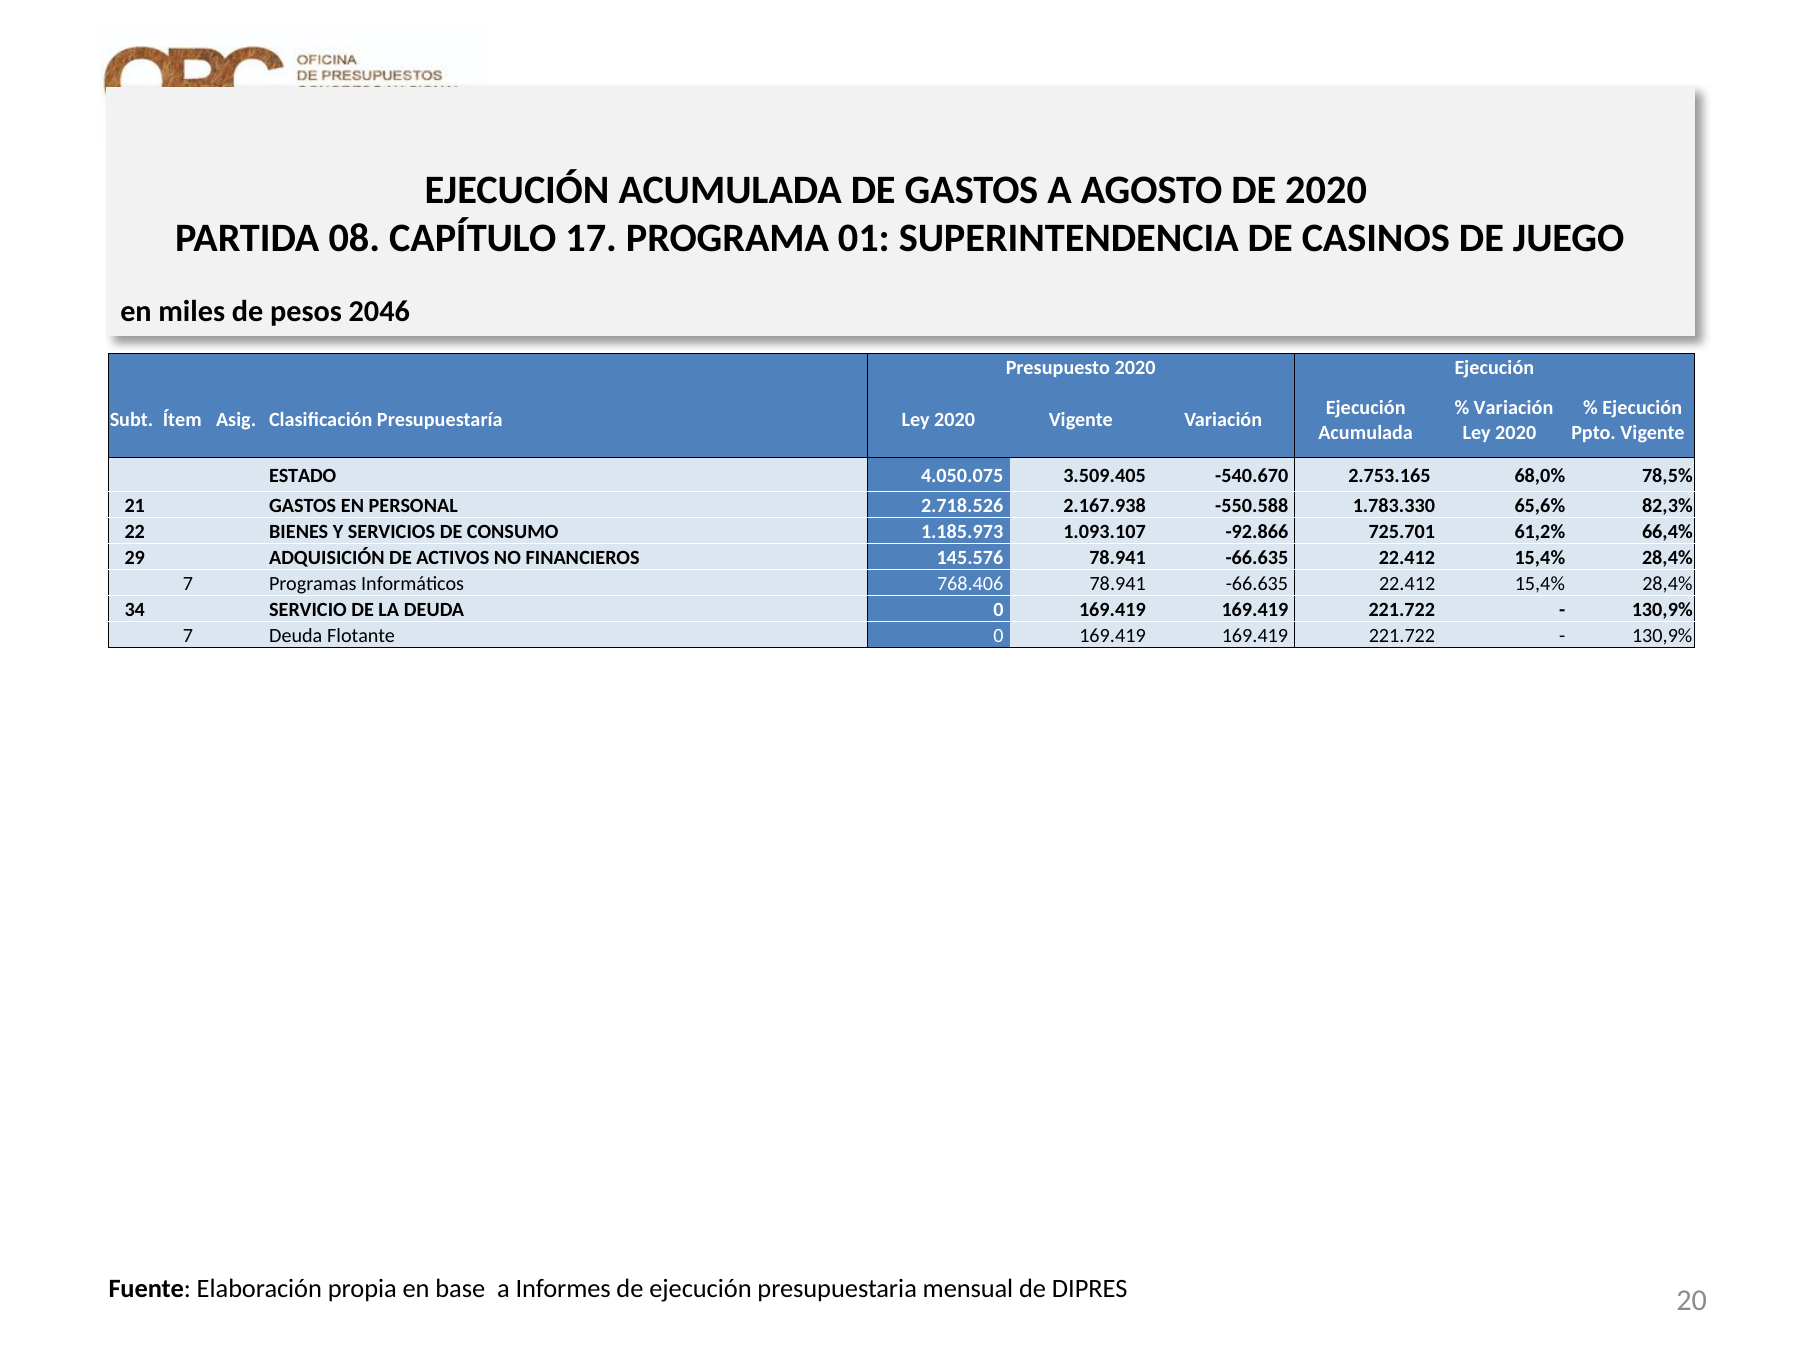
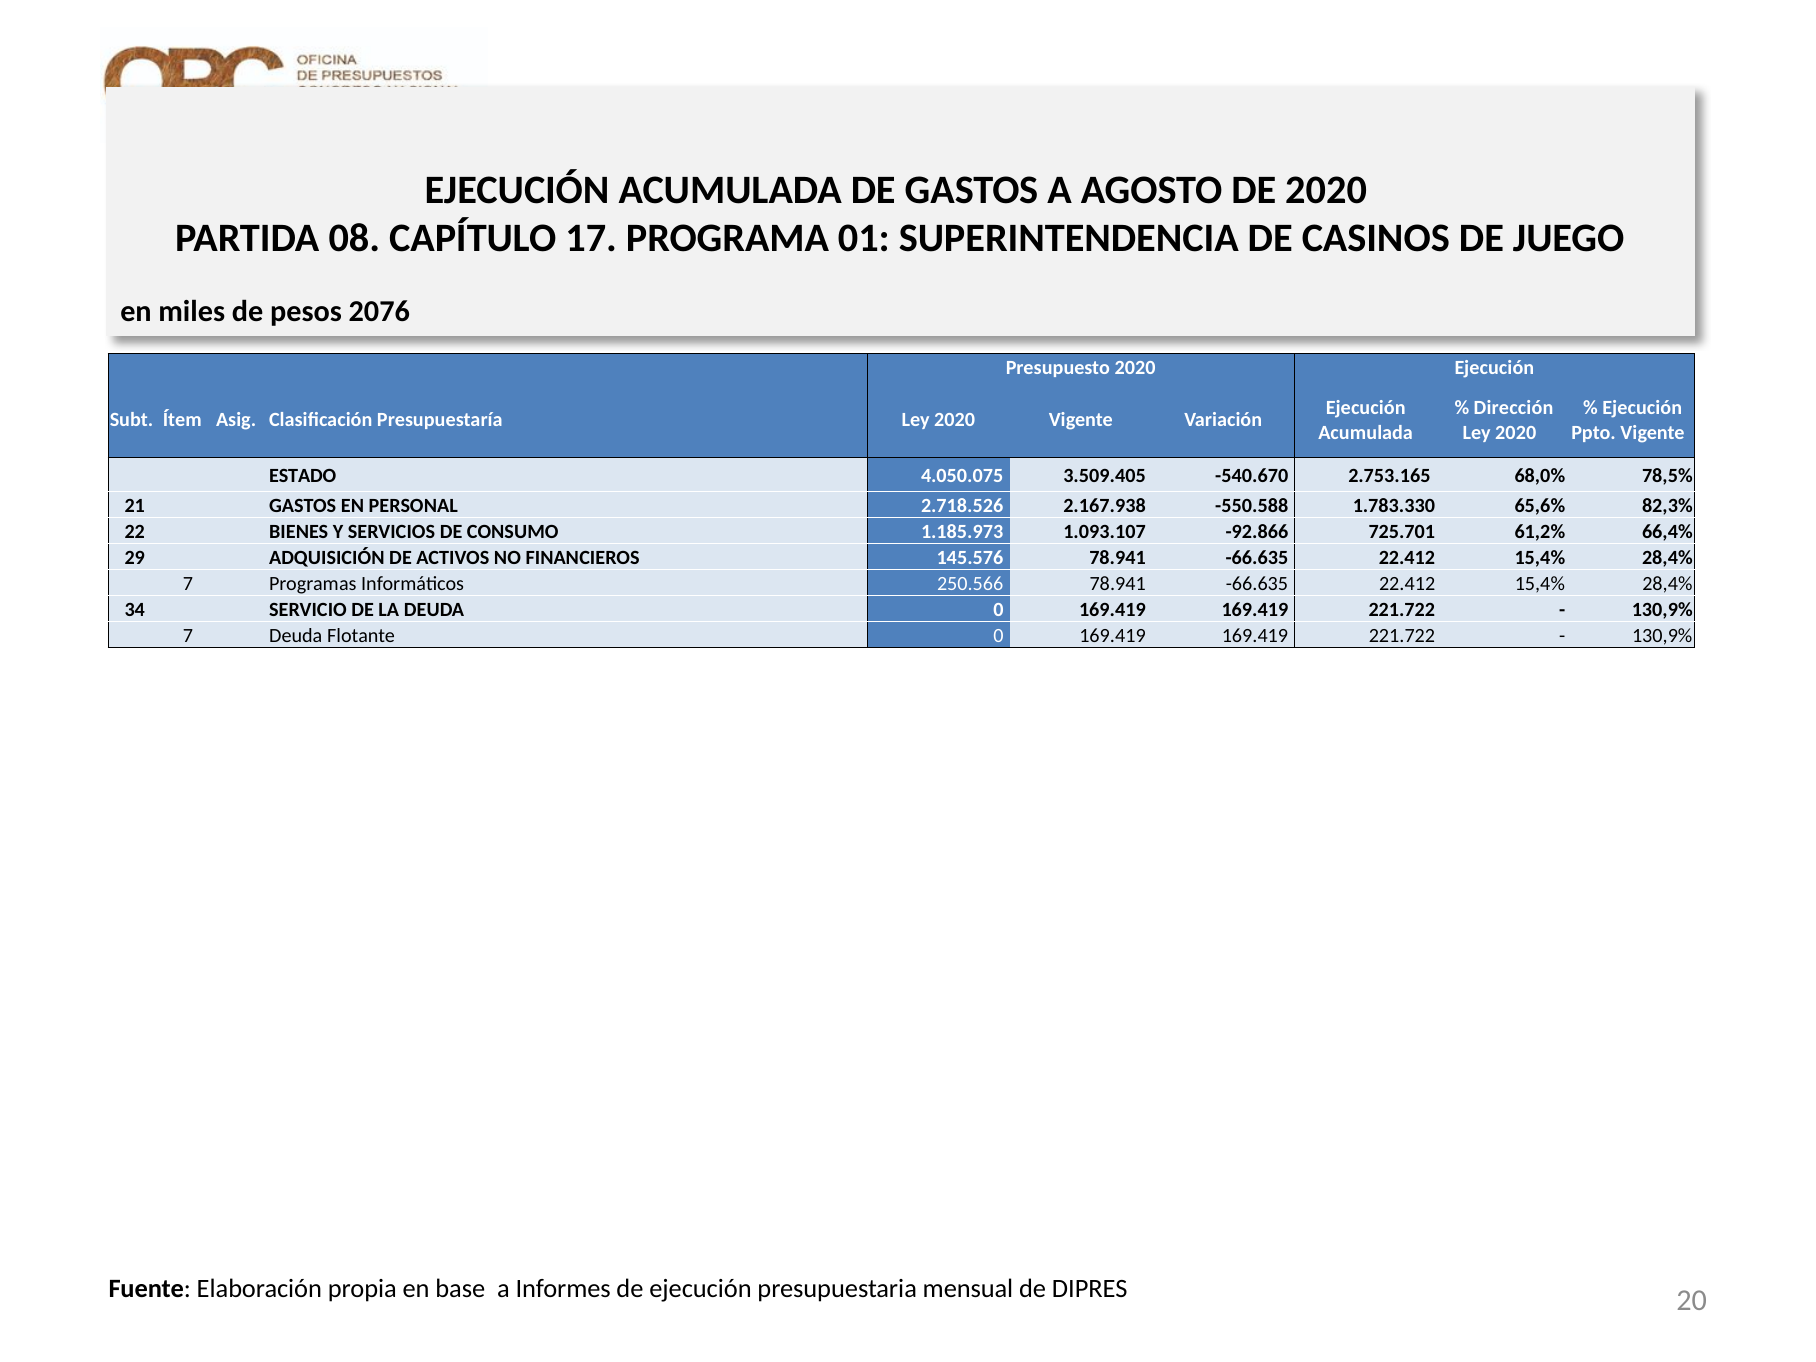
2046: 2046 -> 2076 (379, 312)
Variación: Variación -> Dirección (1514, 408)
768.406: 768.406 -> 250.566 (970, 584)
